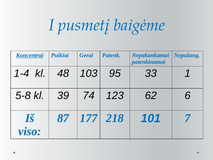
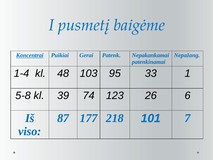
62: 62 -> 26 (151, 95)
